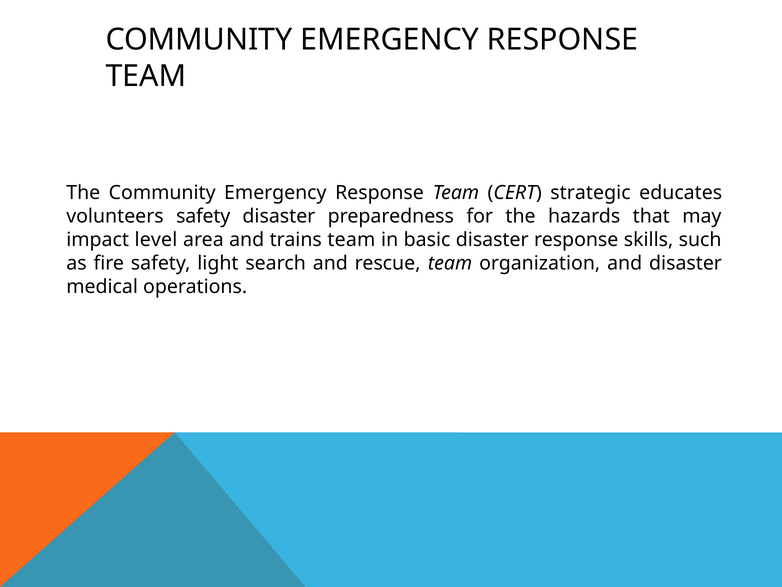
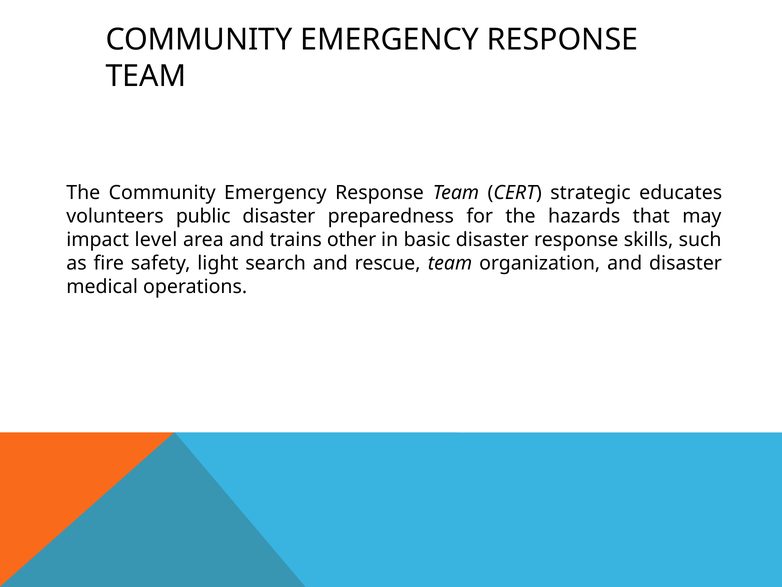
volunteers safety: safety -> public (203, 216)
trains team: team -> other (352, 240)
